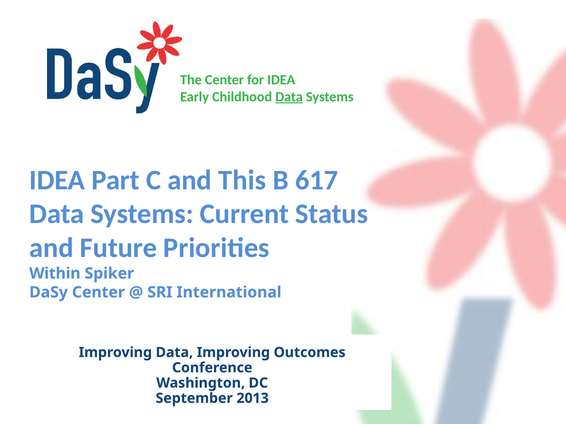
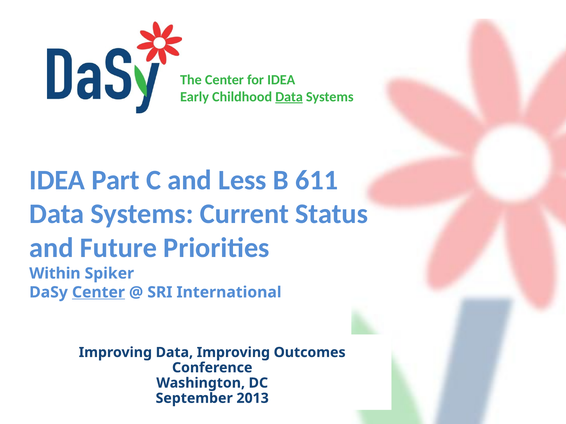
This: This -> Less (242, 180)
617: 617 -> 611 (317, 180)
Center underline: none -> present (98, 293)
